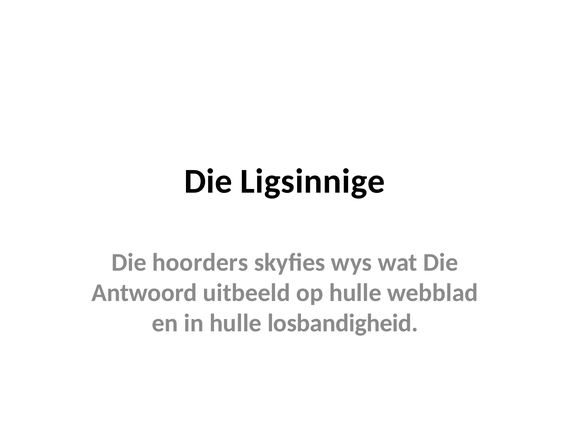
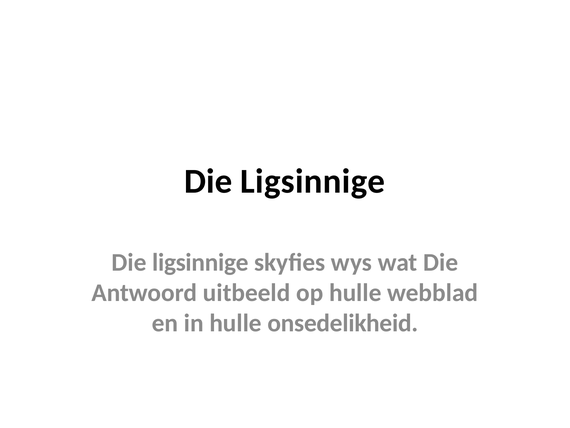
hoorders: hoorders -> ligsinnige (200, 262)
losbandigheid: losbandigheid -> onsedelikheid (343, 323)
